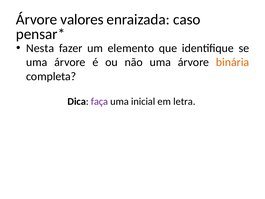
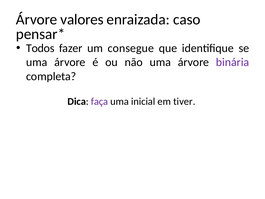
Nesta: Nesta -> Todos (40, 48)
elemento: elemento -> consegue (131, 48)
binária colour: orange -> purple (233, 62)
letra: letra -> tiver (184, 101)
